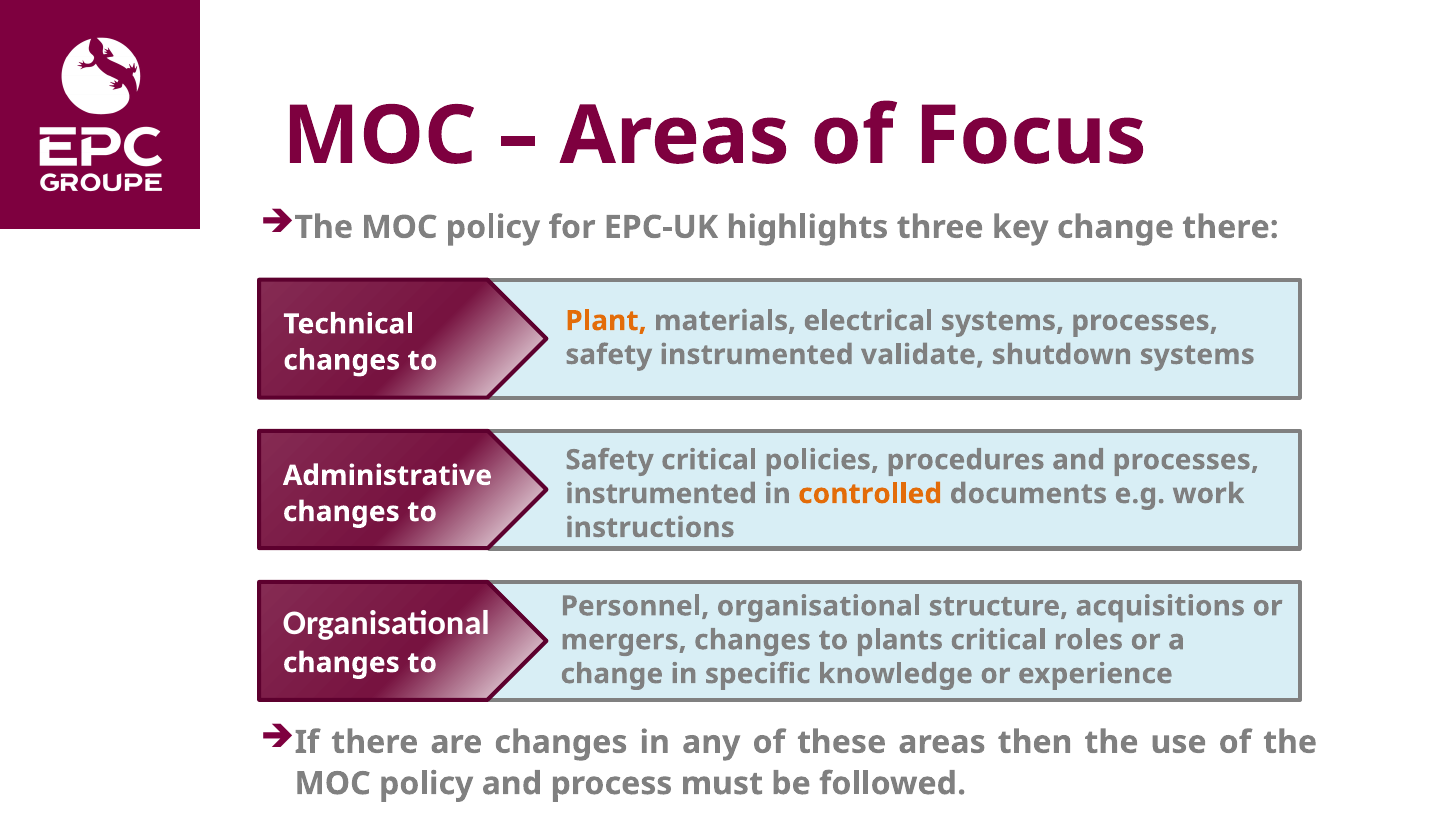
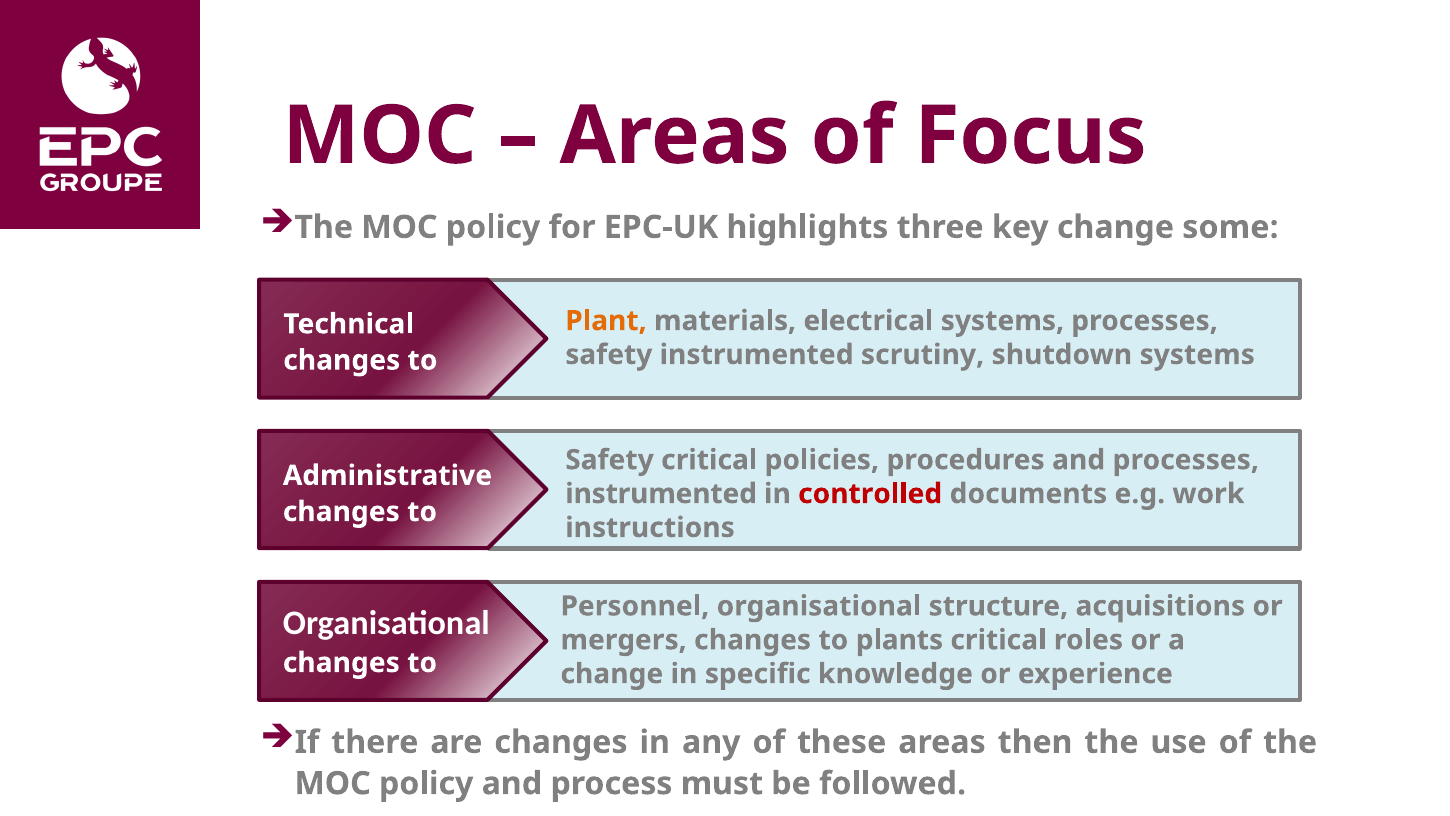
change there: there -> some (1230, 227)
validate: validate -> scrutiny (923, 355)
controlled colour: orange -> red (870, 494)
